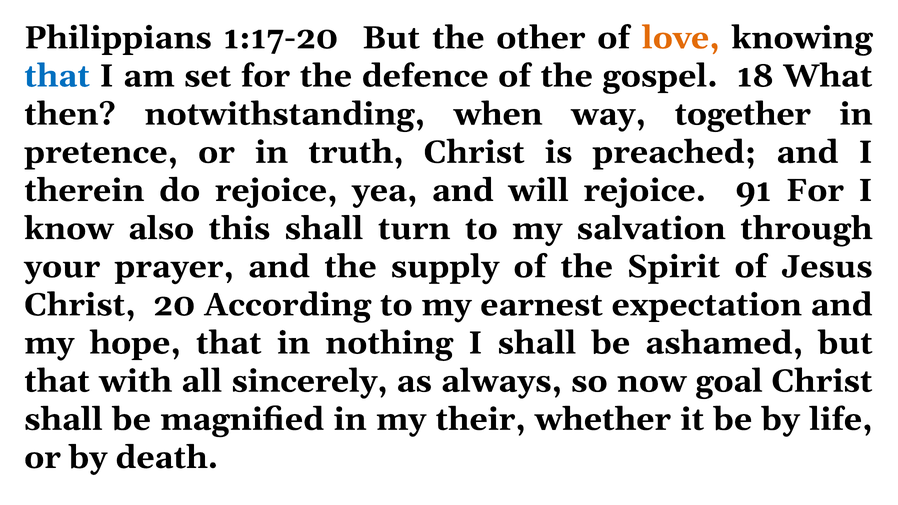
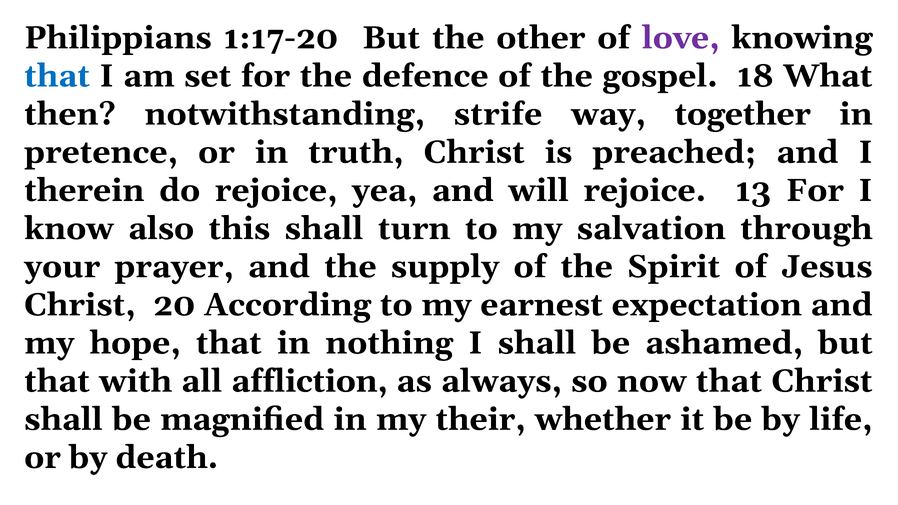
love colour: orange -> purple (681, 38)
when: when -> strife (498, 114)
91: 91 -> 13 (753, 191)
sincerely: sincerely -> affliction (310, 381)
now goal: goal -> that (729, 381)
